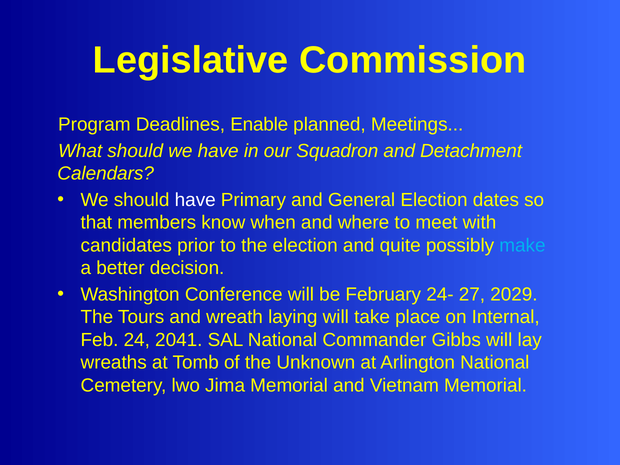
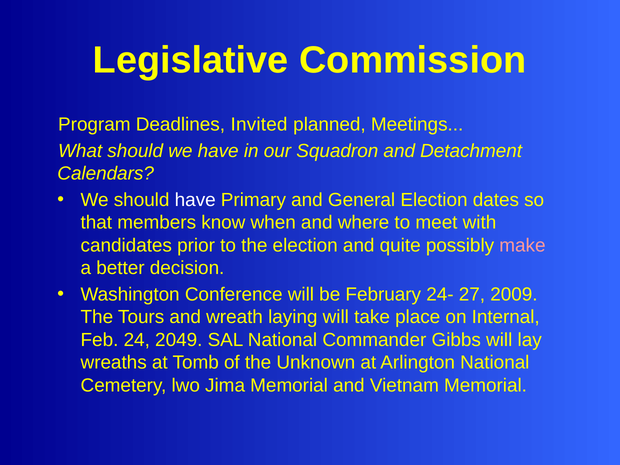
Enable: Enable -> Invited (259, 124)
make colour: light blue -> pink (522, 245)
2029: 2029 -> 2009 (514, 295)
2041: 2041 -> 2049 (179, 340)
